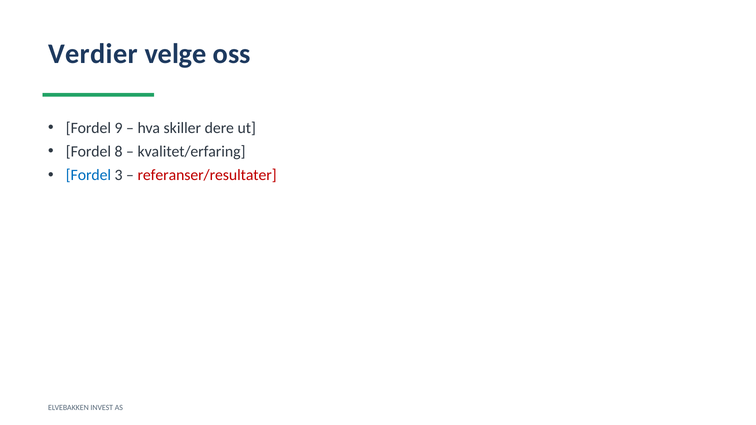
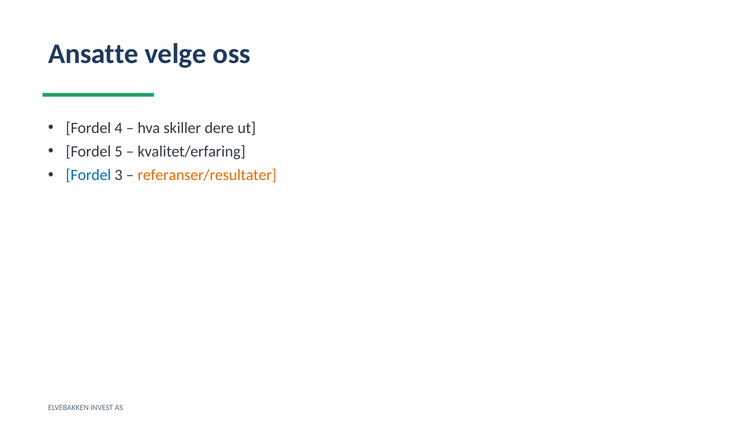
Verdier: Verdier -> Ansatte (93, 54)
9: 9 -> 4 (119, 128)
8: 8 -> 5 (119, 152)
referanser/resultater colour: red -> orange (207, 175)
